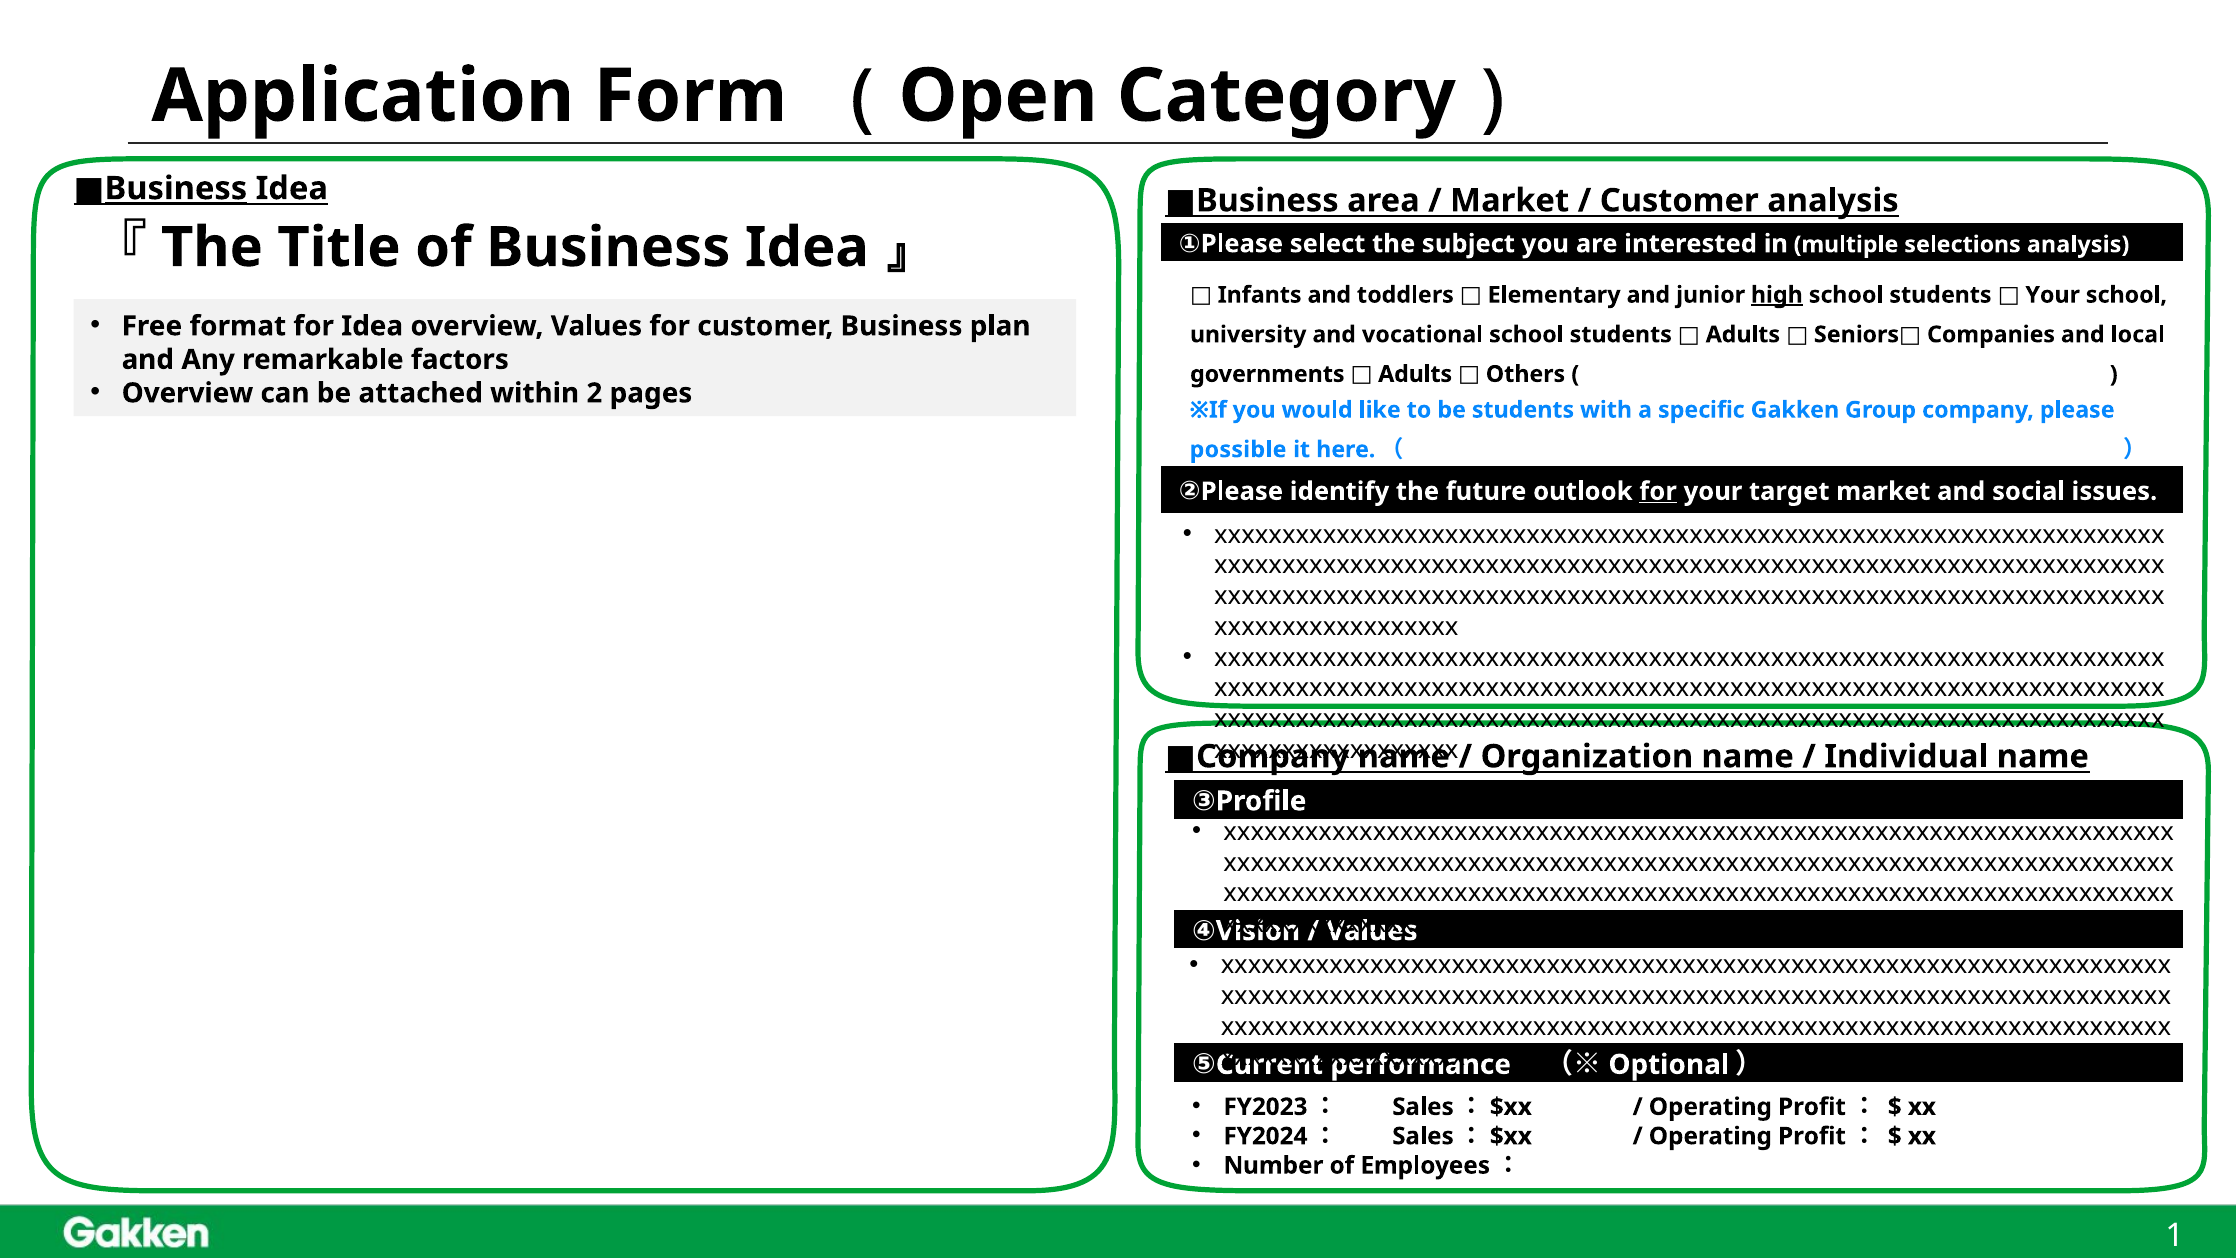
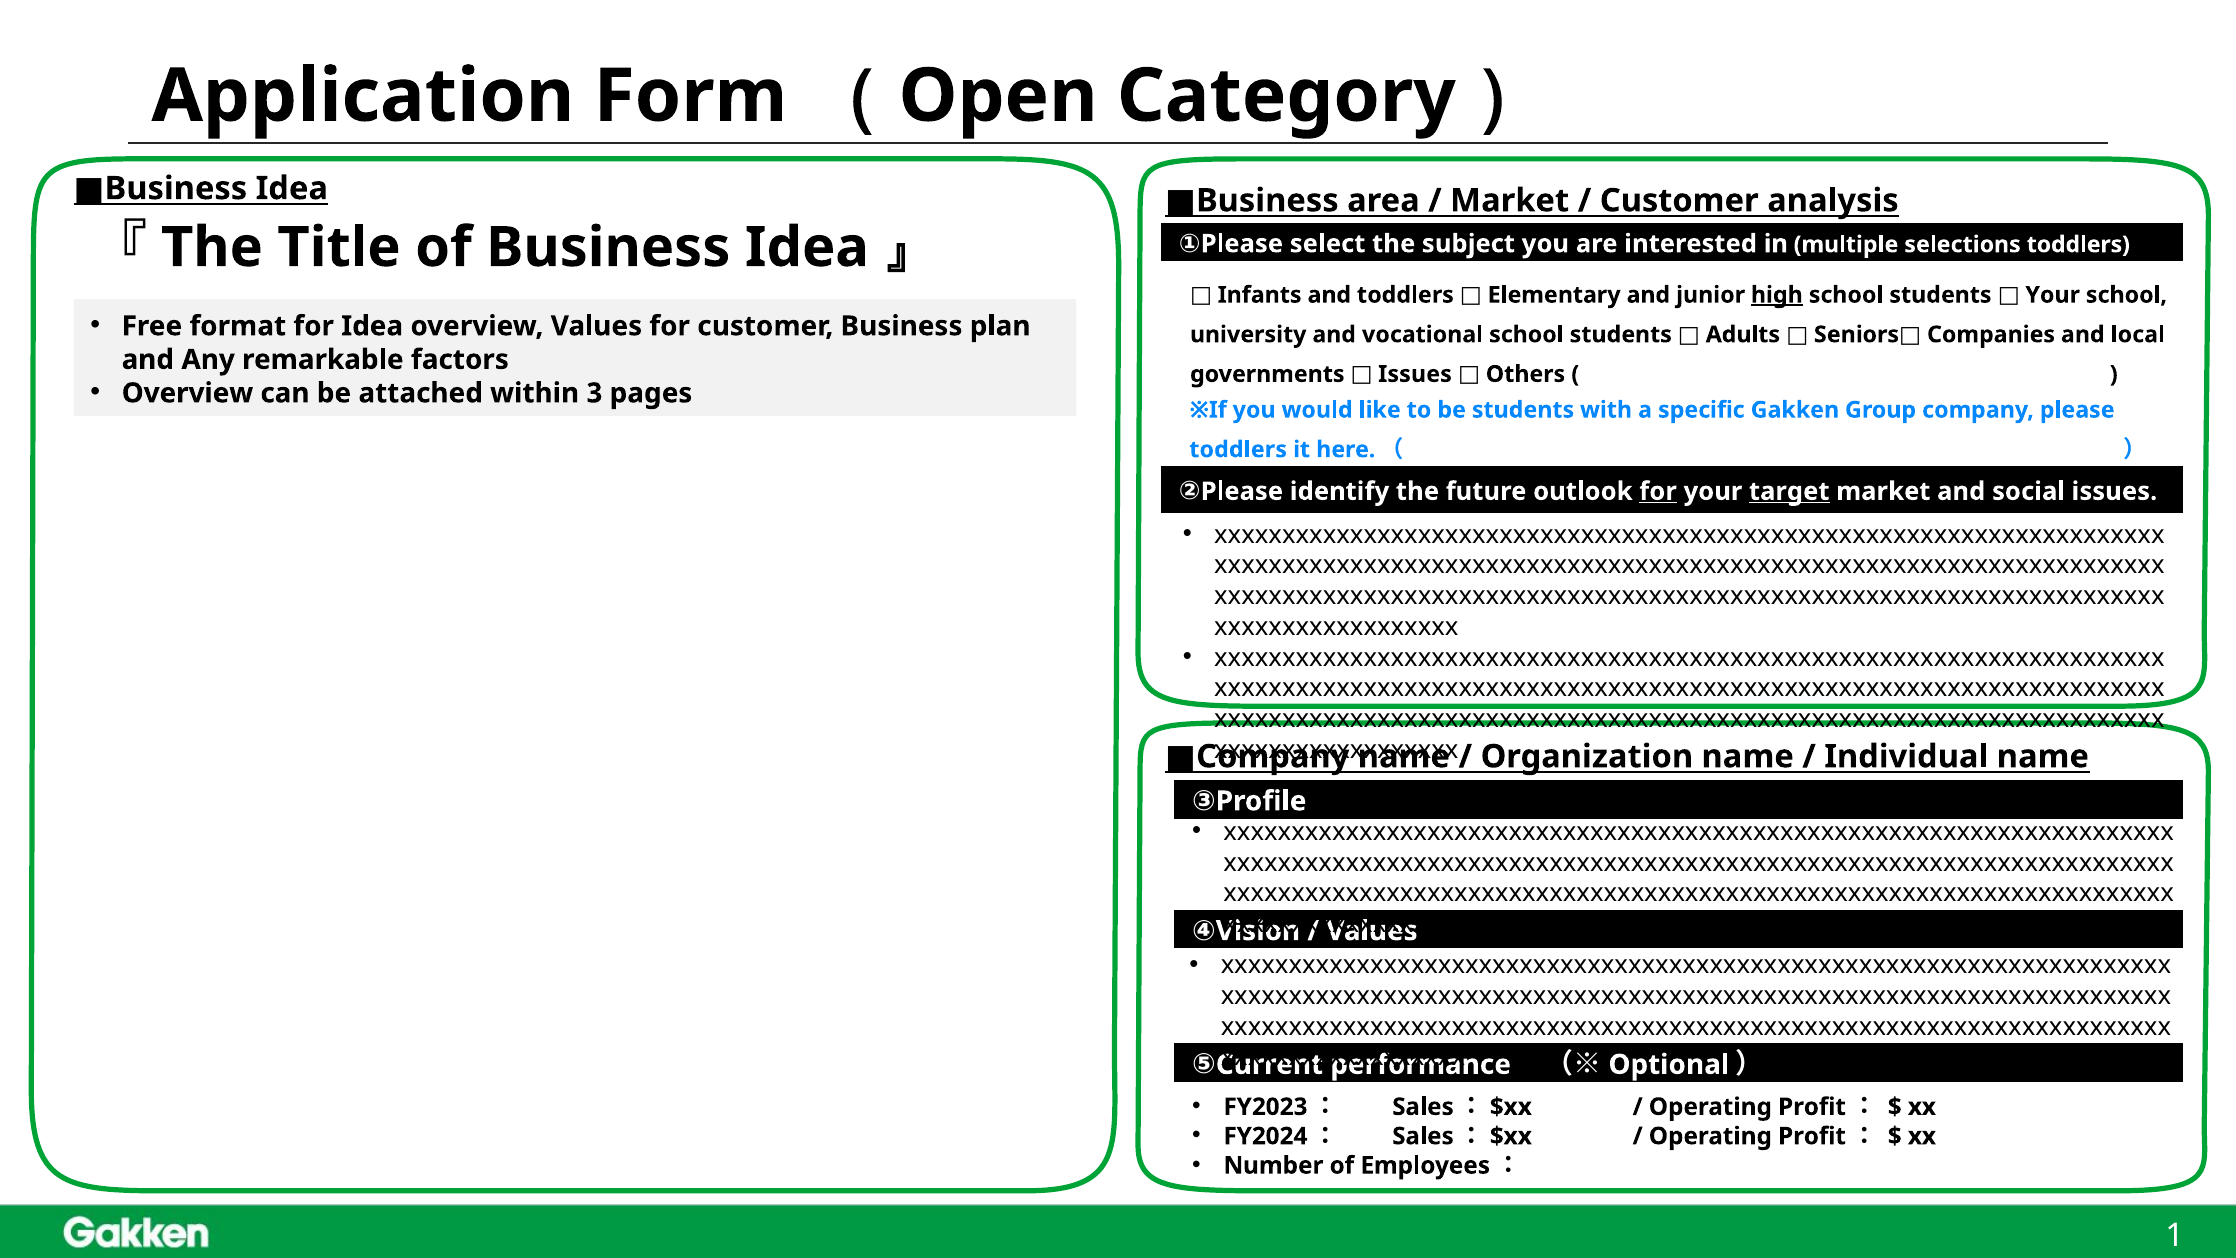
Business underline: present -> none (176, 188)
selections analysis: analysis -> toddlers (2078, 245)
governments Adults: Adults -> Issues (1415, 374)
2: 2 -> 3 (594, 393)
possible: possible -> toddlers (1238, 449)
target underline: none -> present (1789, 491)
